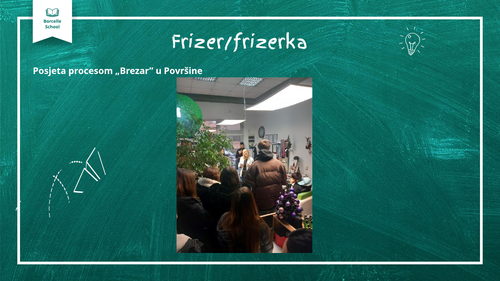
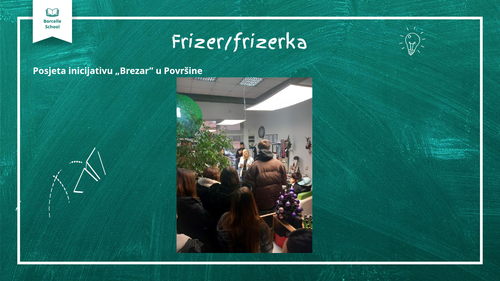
procesom: procesom -> inicijativu (91, 71)
